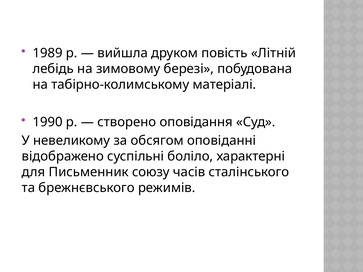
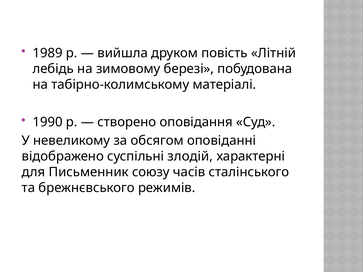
боліло: боліло -> злодій (190, 157)
